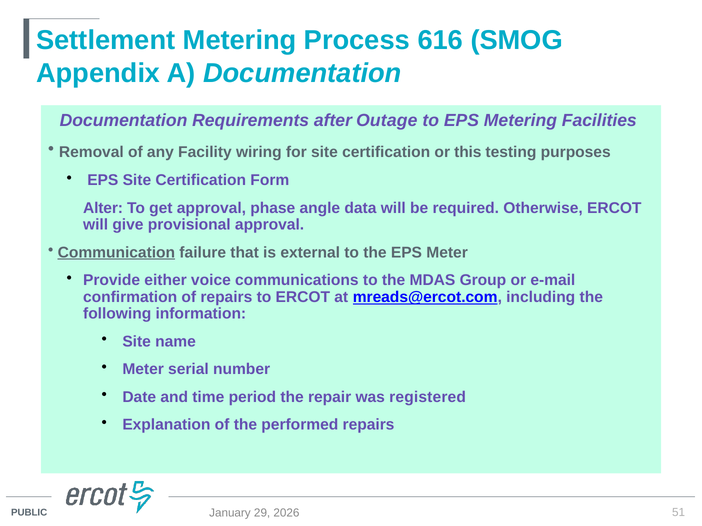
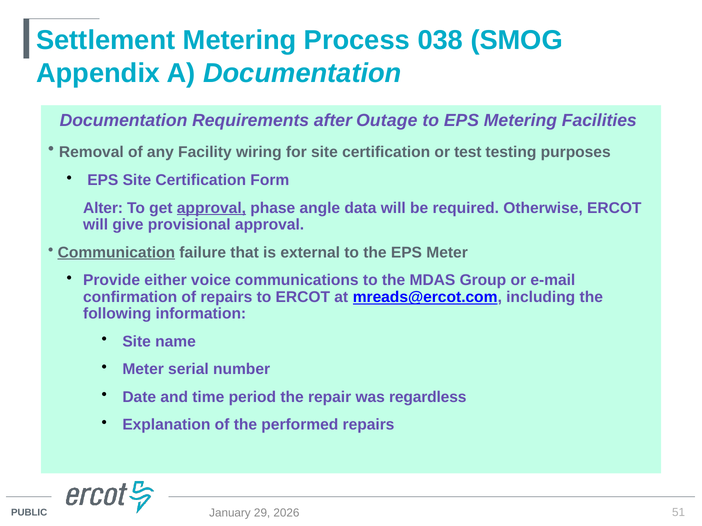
616: 616 -> 038 (440, 40)
this: this -> test (468, 152)
approval underline: none -> present (211, 208)
registered: registered -> regardless (428, 397)
